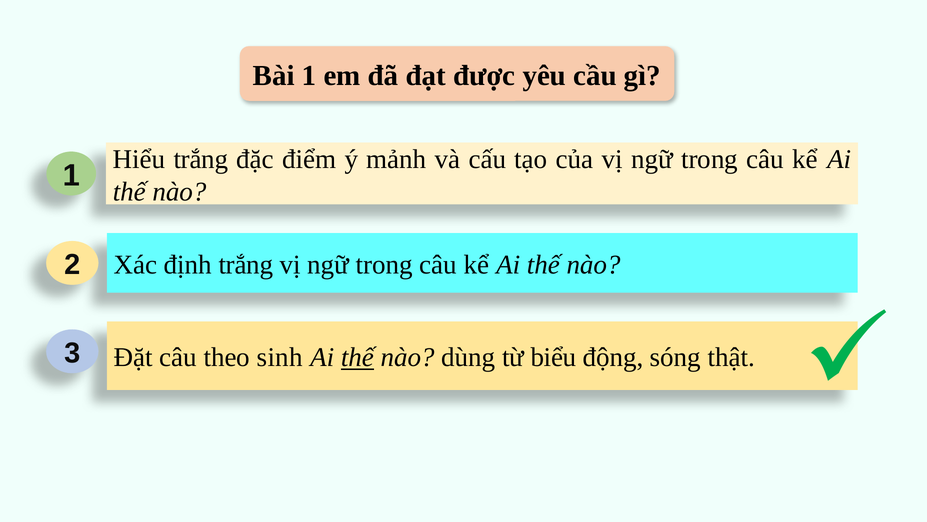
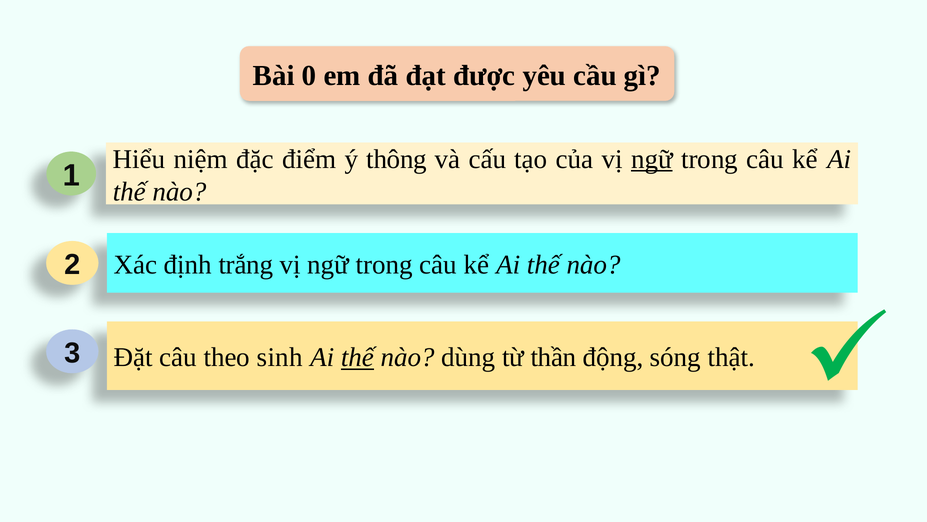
Bài 1: 1 -> 0 (309, 75)
Hiểu trắng: trắng -> niệm (201, 159)
mảnh: mảnh -> thông (397, 159)
ngữ underline: none -> present (652, 159)
biểu: biểu -> thần (554, 357)
